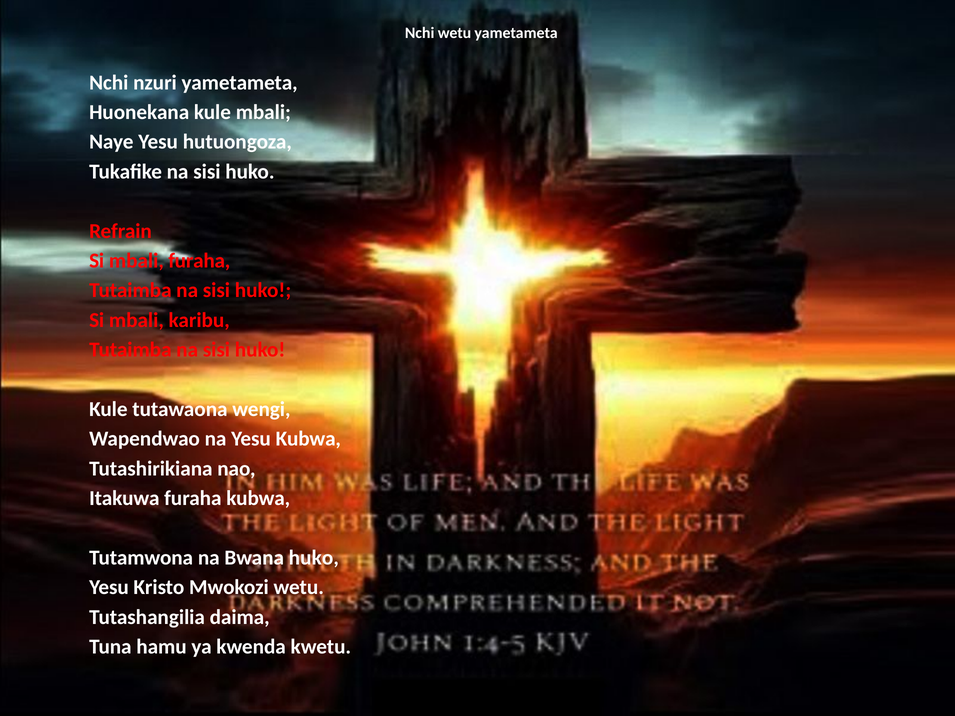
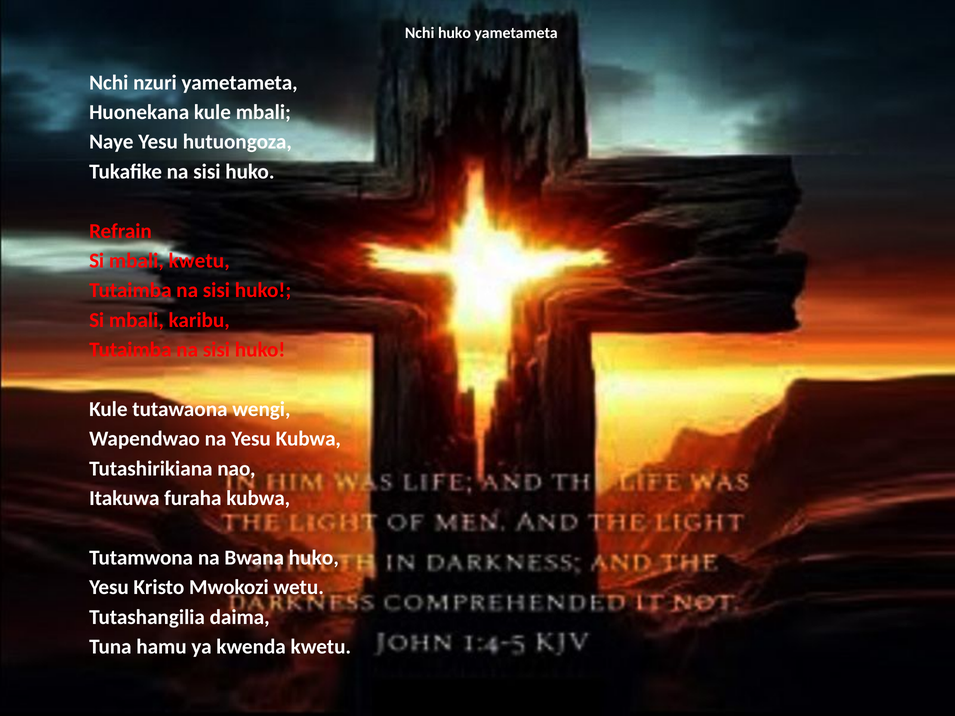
Nchi wetu: wetu -> huko (454, 33)
mbali furaha: furaha -> kwetu (199, 261)
